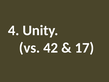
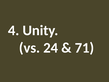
42: 42 -> 24 (51, 48)
17: 17 -> 71 (84, 48)
